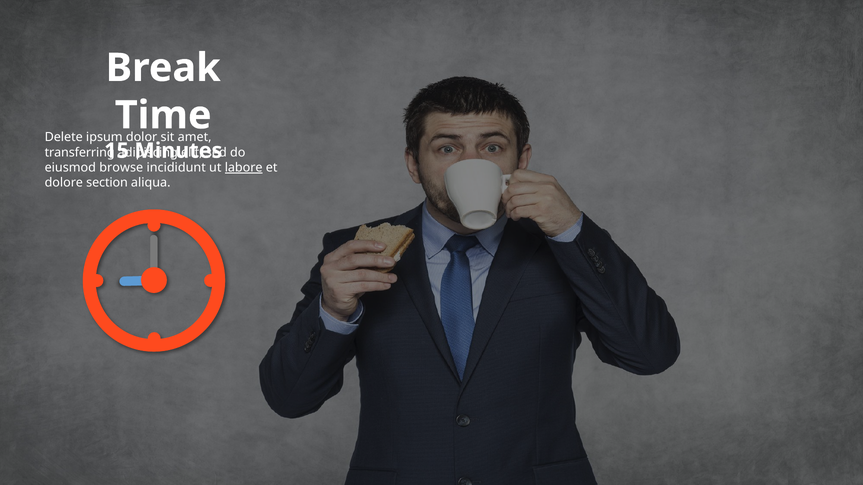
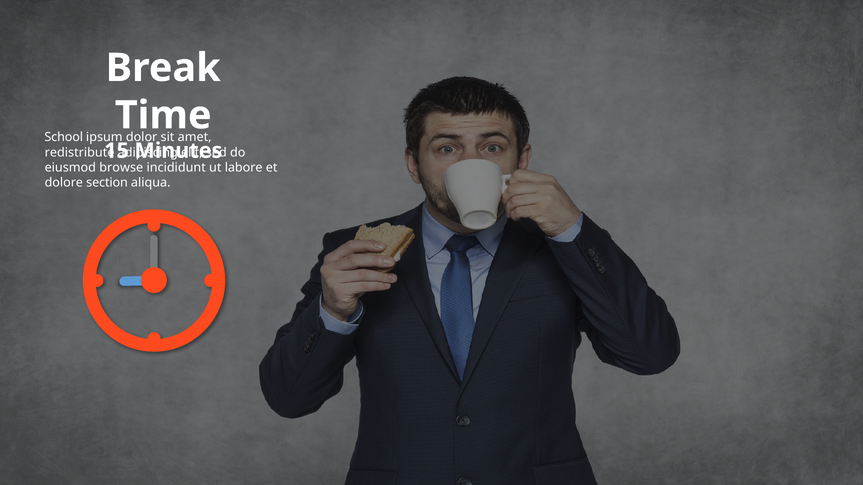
Delete: Delete -> School (64, 137)
transferring: transferring -> redistribute (80, 153)
labore underline: present -> none (244, 168)
